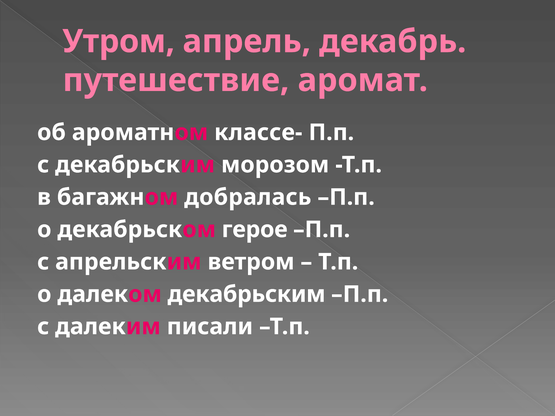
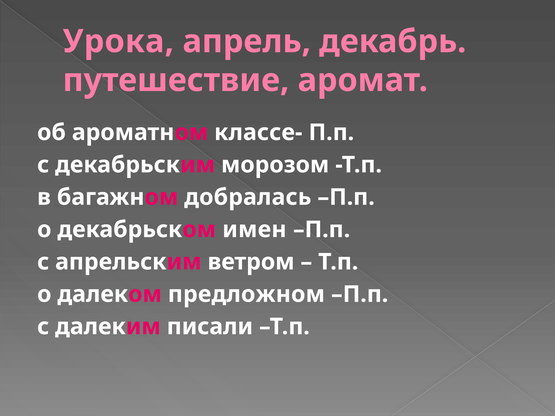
Утром: Утром -> Урока (118, 42)
герое: герое -> имен (254, 230)
далеком декабрьским: декабрьским -> предложном (246, 294)
